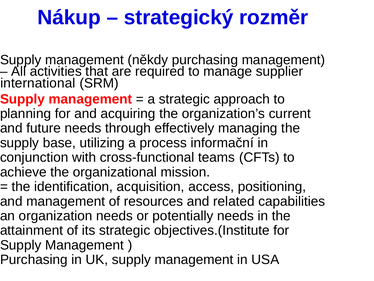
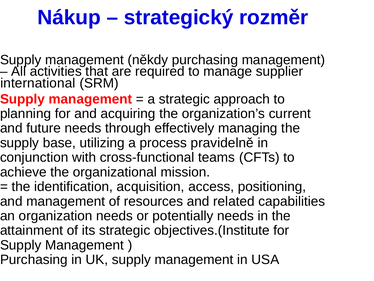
informační: informační -> pravidelně (222, 143)
